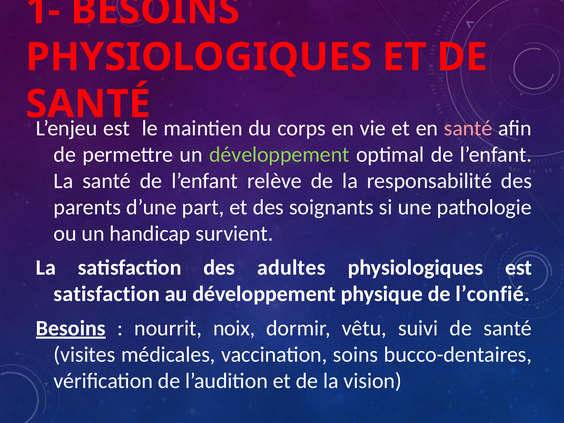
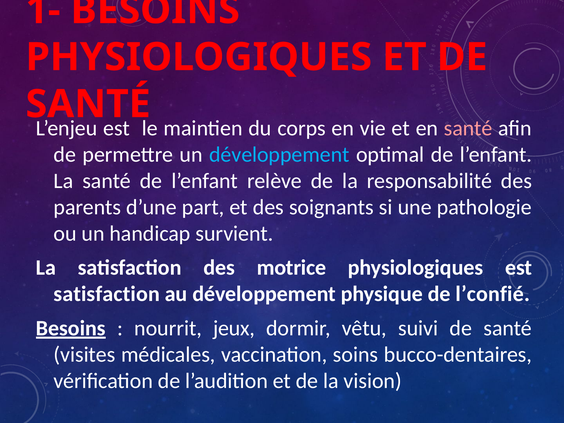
développement colour: light green -> light blue (279, 154)
adultes: adultes -> motrice (291, 268)
noix: noix -> jeux (234, 328)
